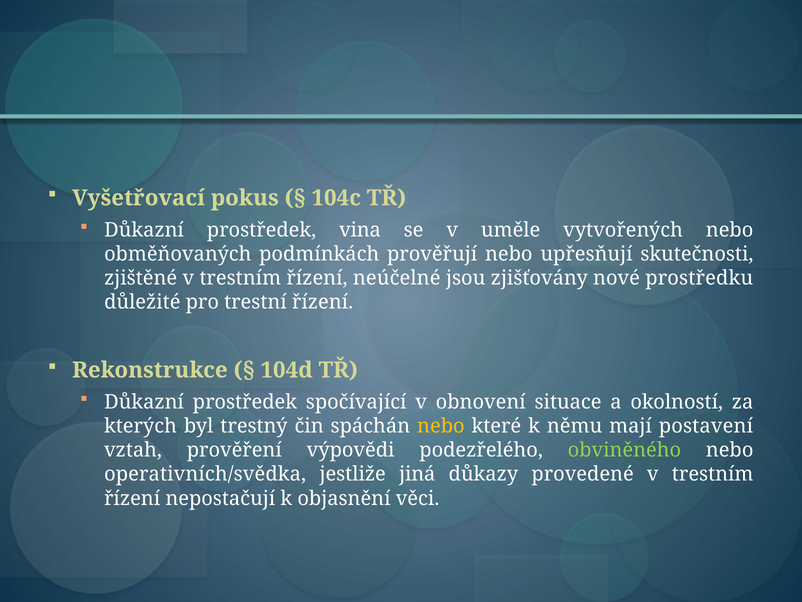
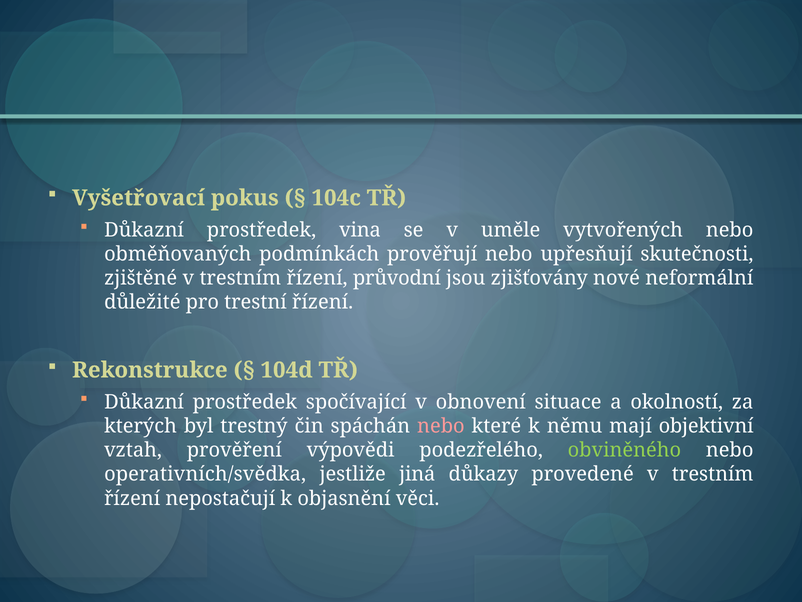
neúčelné: neúčelné -> průvodní (397, 278)
prostředku: prostředku -> neformální (699, 278)
nebo colour: yellow -> pink (441, 426)
postavení: postavení -> objektivní (706, 426)
